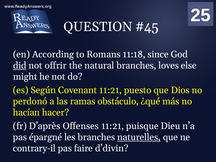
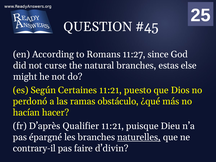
11:18: 11:18 -> 11:27 (134, 54)
did underline: present -> none (20, 66)
offrir: offrir -> curse (56, 66)
loves: loves -> estas (169, 66)
Covenant: Covenant -> Certaines (78, 90)
Offenses: Offenses -> Qualifier (81, 126)
